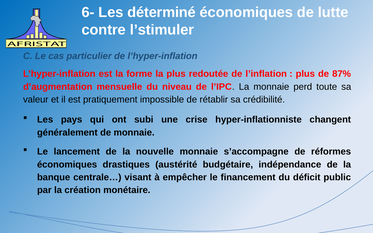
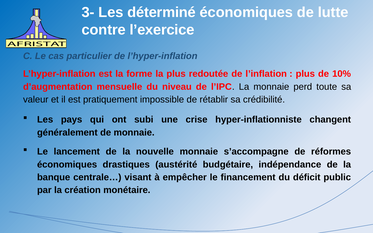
6-: 6- -> 3- (88, 12)
l’stimuler: l’stimuler -> l’exercice (162, 30)
87%: 87% -> 10% (342, 74)
